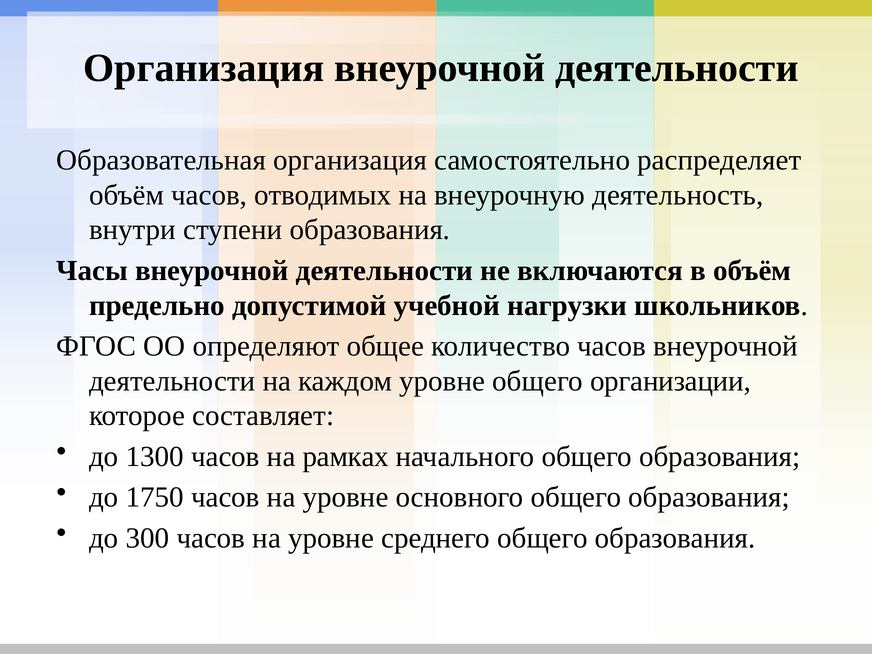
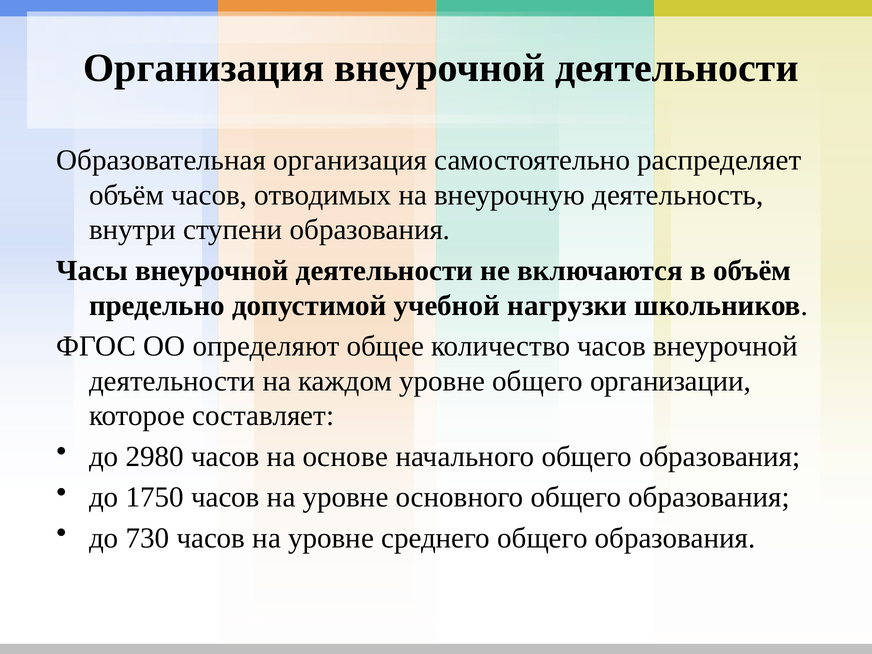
1300: 1300 -> 2980 (155, 457)
рамках: рамках -> основе (345, 457)
300: 300 -> 730 (147, 538)
